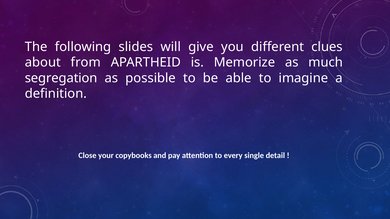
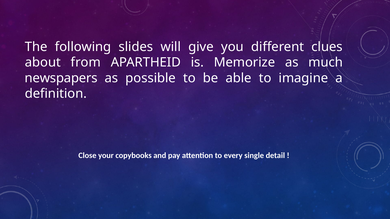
segregation: segregation -> newspapers (61, 78)
